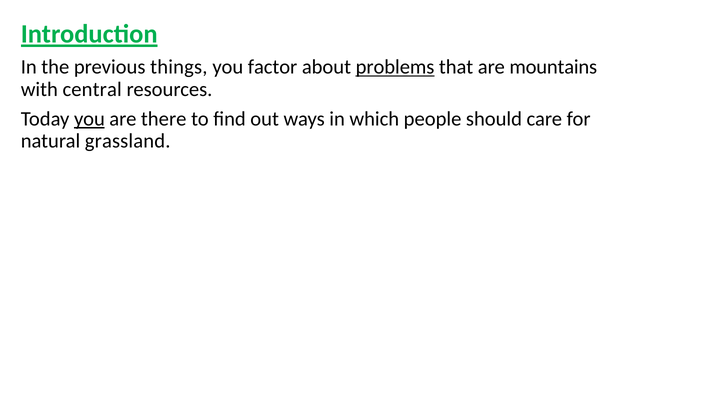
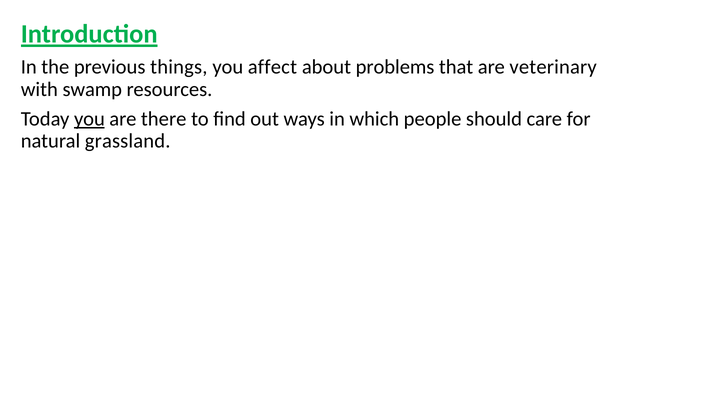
factor: factor -> affect (272, 67)
problems underline: present -> none (395, 67)
mountains: mountains -> veterinary (553, 67)
central: central -> swamp (92, 89)
